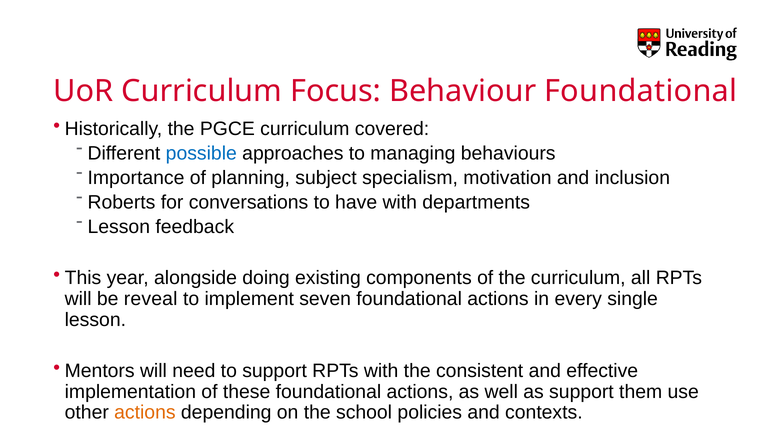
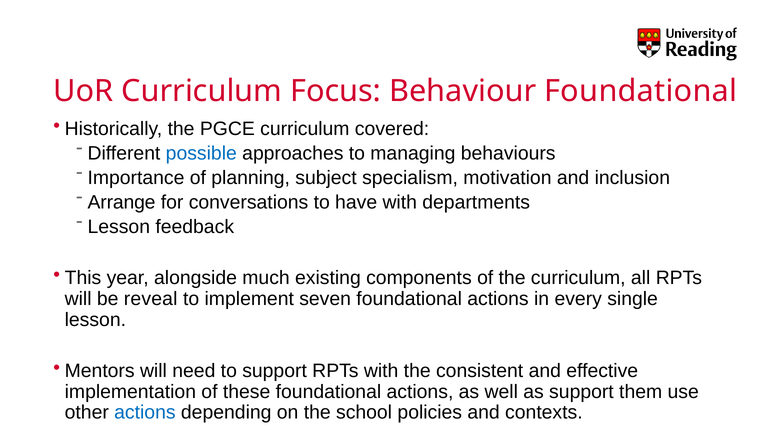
Roberts: Roberts -> Arrange (122, 202)
doing: doing -> much (266, 278)
actions colour: orange -> blue (145, 413)
